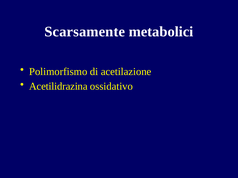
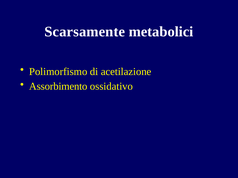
Acetilidrazina: Acetilidrazina -> Assorbimento (58, 87)
